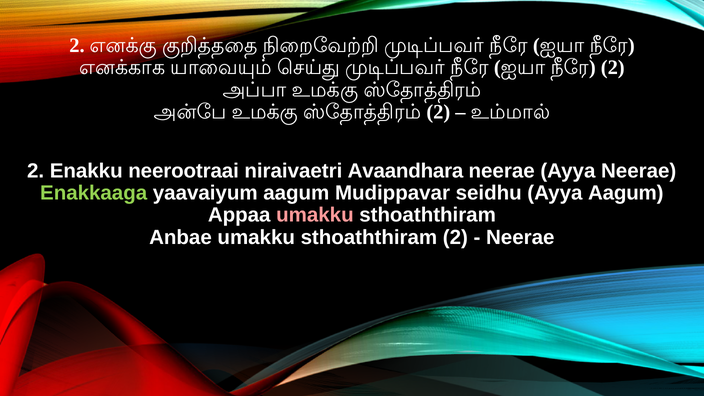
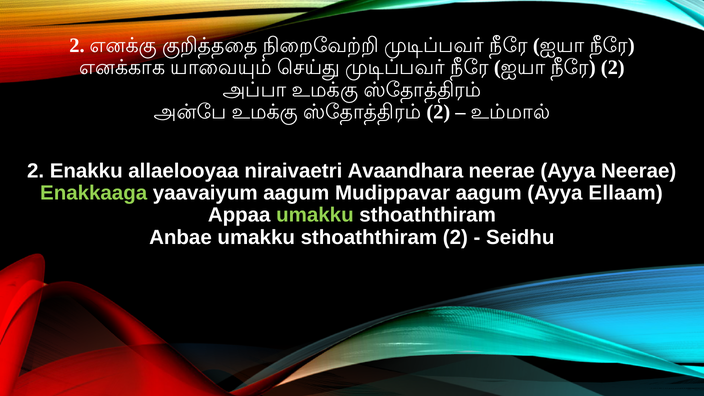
neerootraai: neerootraai -> allaelooyaa (184, 171)
Mudippavar seidhu: seidhu -> aagum (489, 193)
Ayya Aagum: Aagum -> Ellaam (626, 193)
umakku colour: pink -> light green (315, 215)
Neerae: Neerae -> Seidhu (520, 237)
